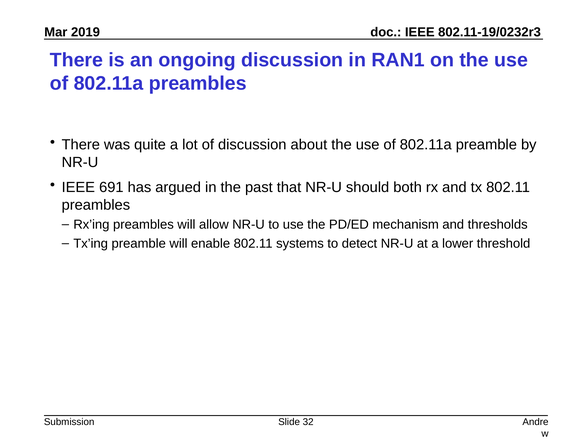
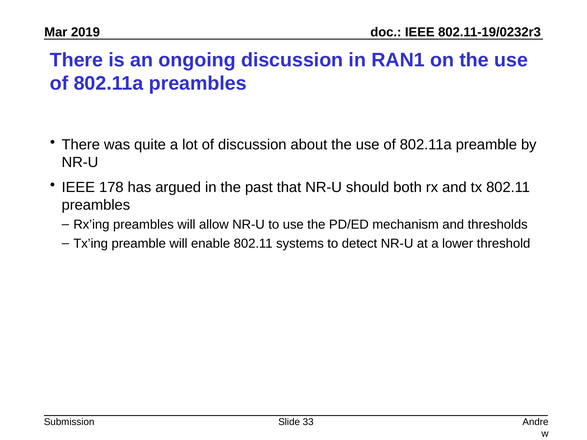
691: 691 -> 178 (111, 187)
32: 32 -> 33 (308, 422)
